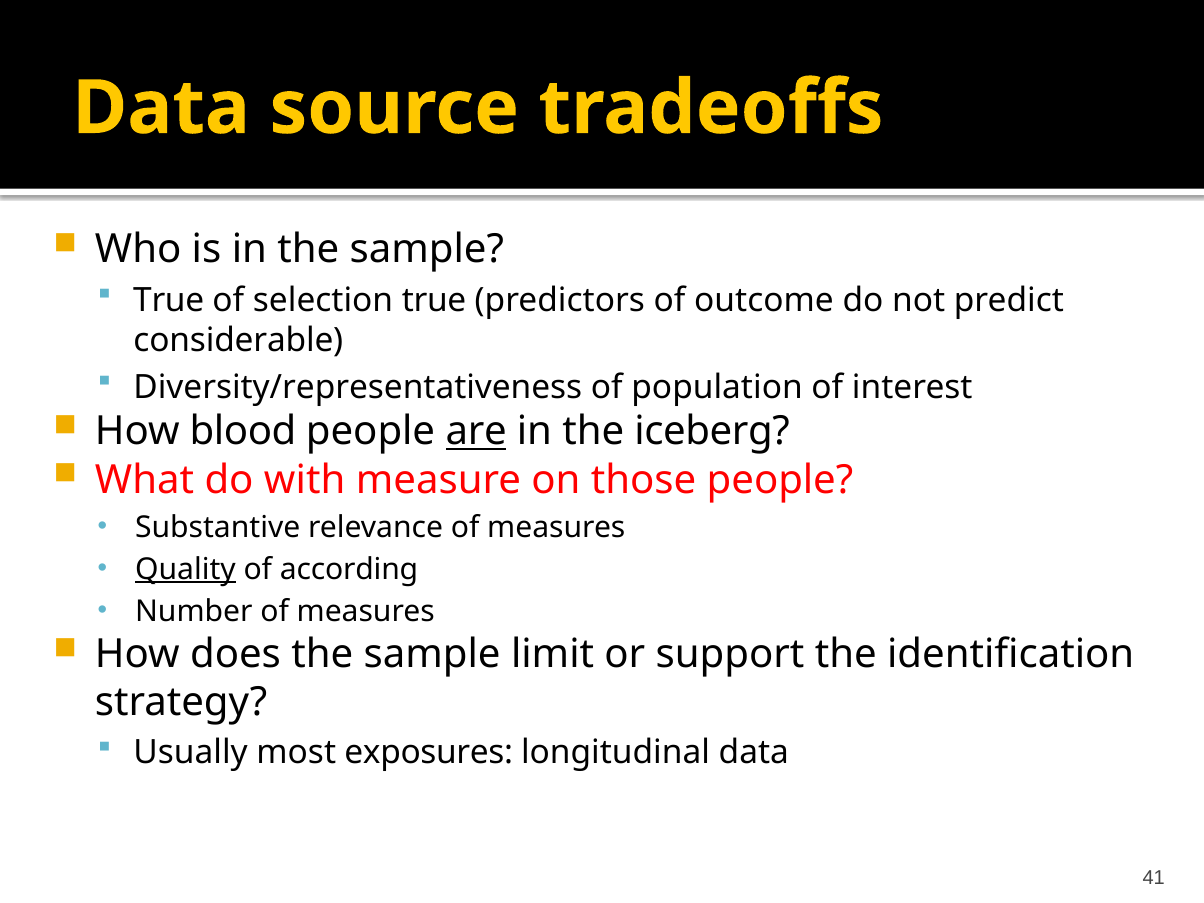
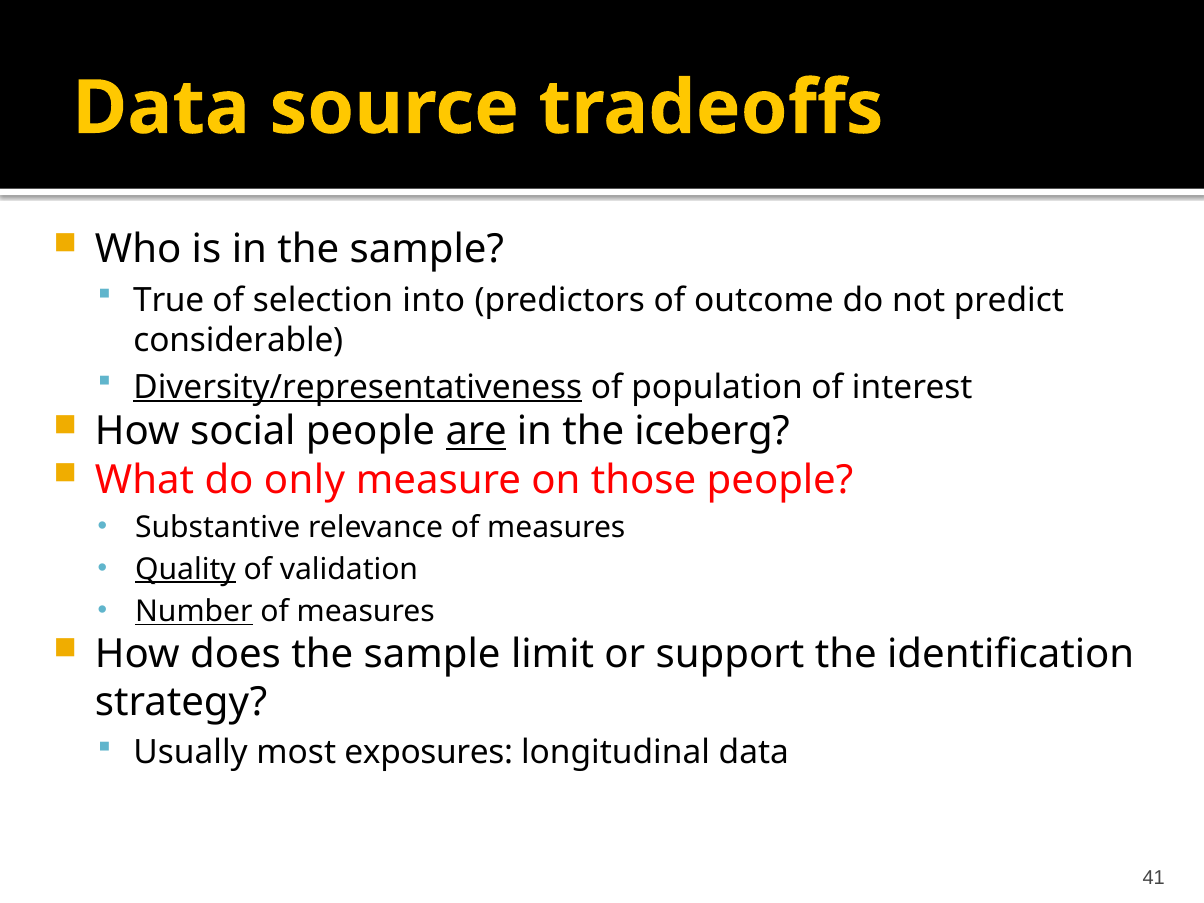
selection true: true -> into (434, 300)
Diversity/representativeness underline: none -> present (358, 387)
blood: blood -> social (243, 432)
with: with -> only (305, 480)
according: according -> validation (349, 569)
Number underline: none -> present (194, 612)
